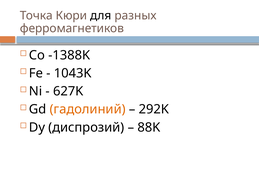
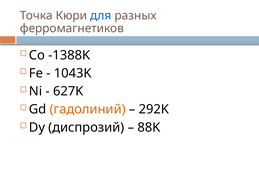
для colour: black -> blue (101, 16)
